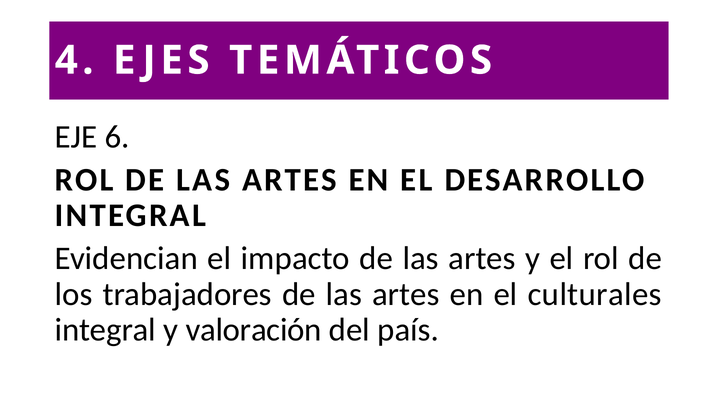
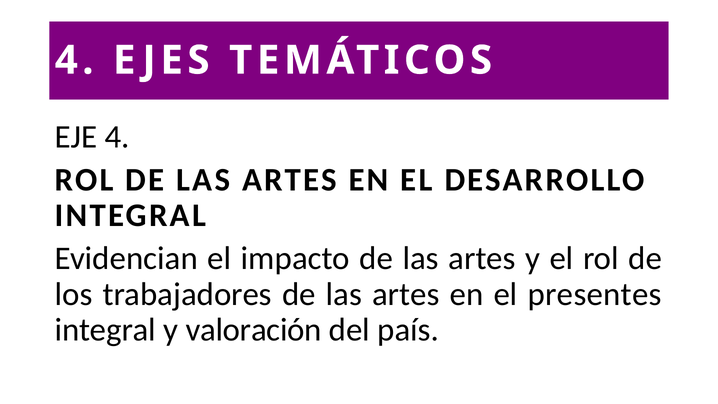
EJE 6: 6 -> 4 (117, 137)
culturales: culturales -> presentes (595, 294)
